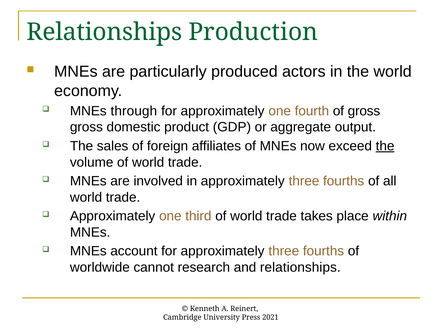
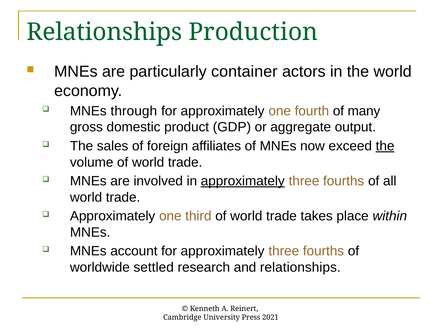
produced: produced -> container (244, 72)
of gross: gross -> many (364, 111)
approximately underline: none -> present (243, 181)
cannot: cannot -> settled (154, 268)
